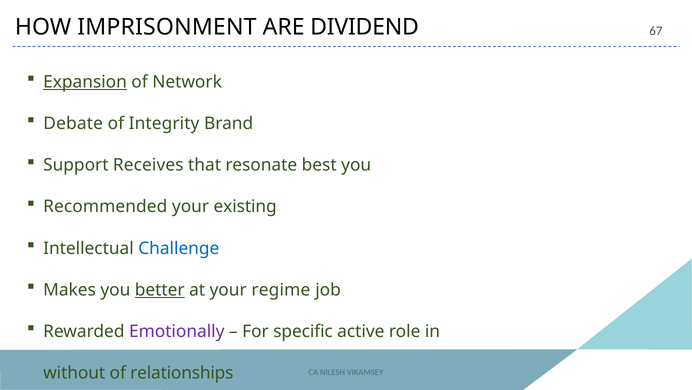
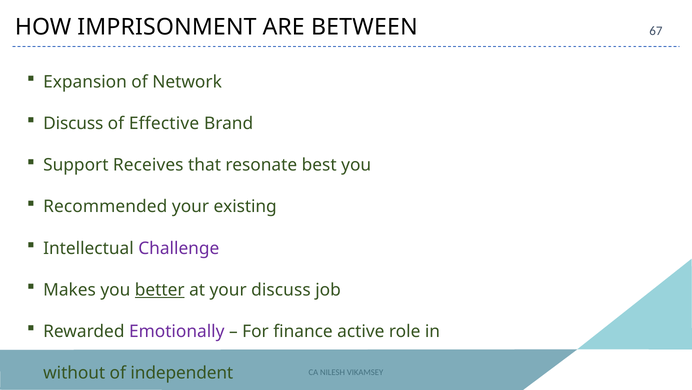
DIVIDEND: DIVIDEND -> BETWEEN (364, 27)
Expansion underline: present -> none (85, 82)
Debate: Debate -> Discuss (73, 123)
Integrity: Integrity -> Effective (164, 123)
Challenge colour: blue -> purple (179, 248)
your regime: regime -> discuss (281, 289)
specific: specific -> finance (303, 331)
relationships: relationships -> independent (182, 372)
